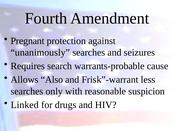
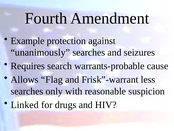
Pregnant: Pregnant -> Example (28, 41)
Also: Also -> Flag (52, 79)
